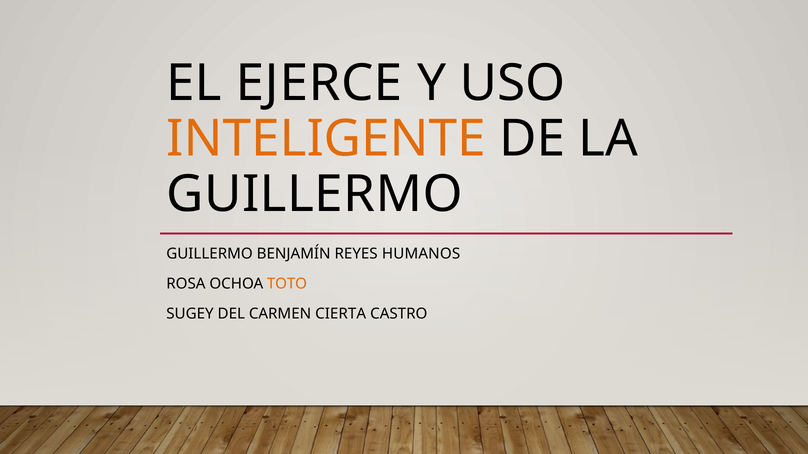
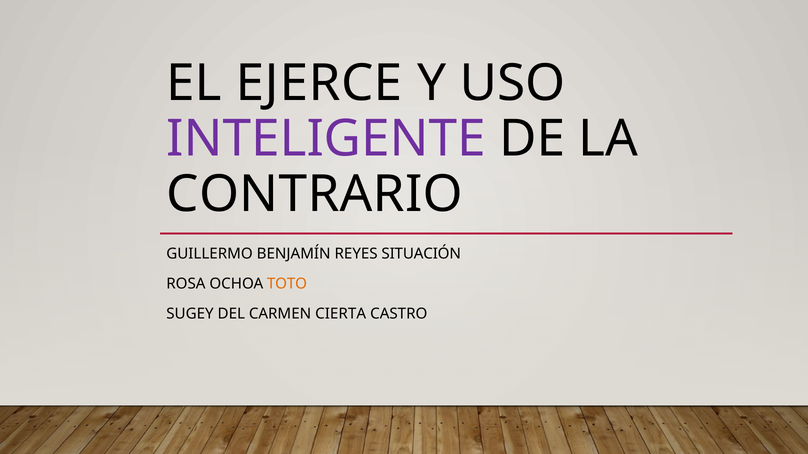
INTELIGENTE colour: orange -> purple (326, 139)
GUILLERMO: GUILLERMO -> CONTRARIO (315, 194)
HUMANOS: HUMANOS -> SITUACIÓN (421, 254)
